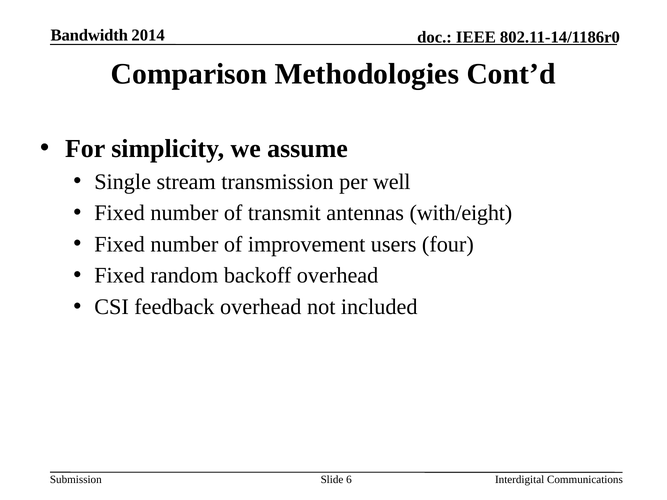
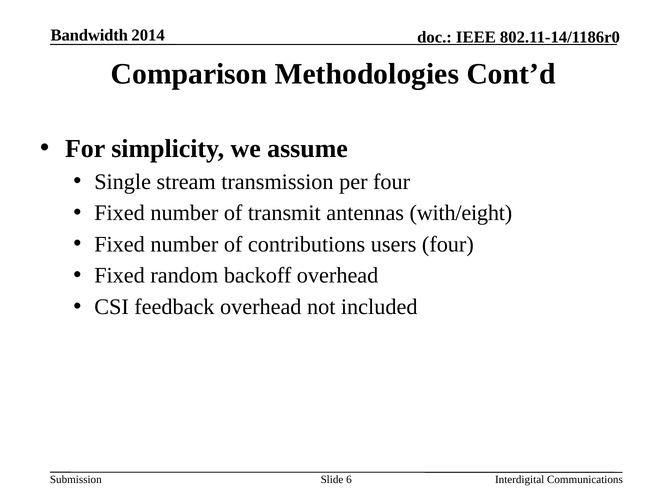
per well: well -> four (392, 182)
improvement: improvement -> contributions (307, 244)
